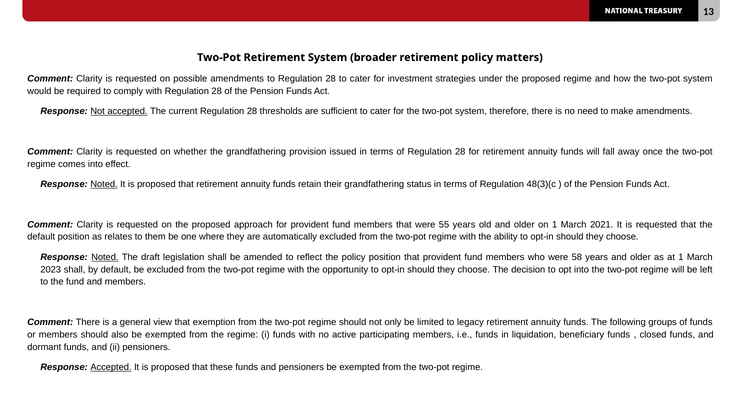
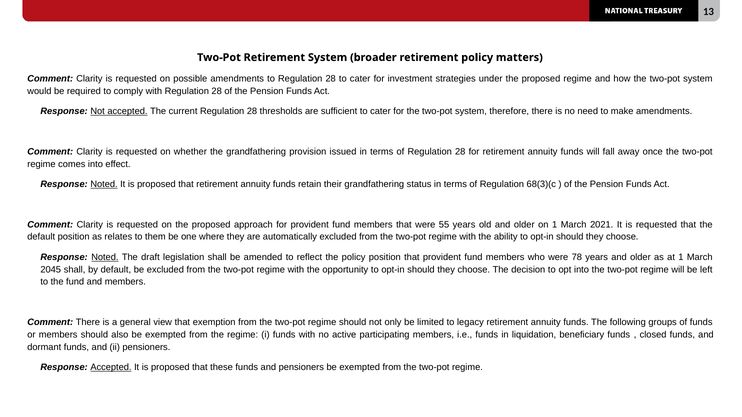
48(3)(c: 48(3)(c -> 68(3)(c (541, 184)
58: 58 -> 78 (577, 257)
2023: 2023 -> 2045 (51, 270)
